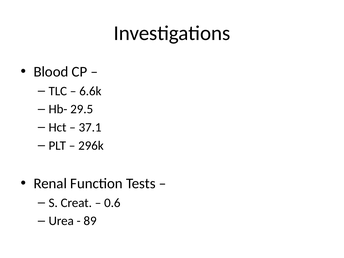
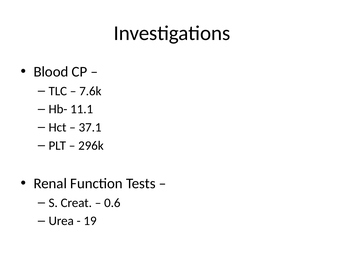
6.6k: 6.6k -> 7.6k (90, 91)
29.5: 29.5 -> 11.1 (82, 109)
89: 89 -> 19 (90, 221)
